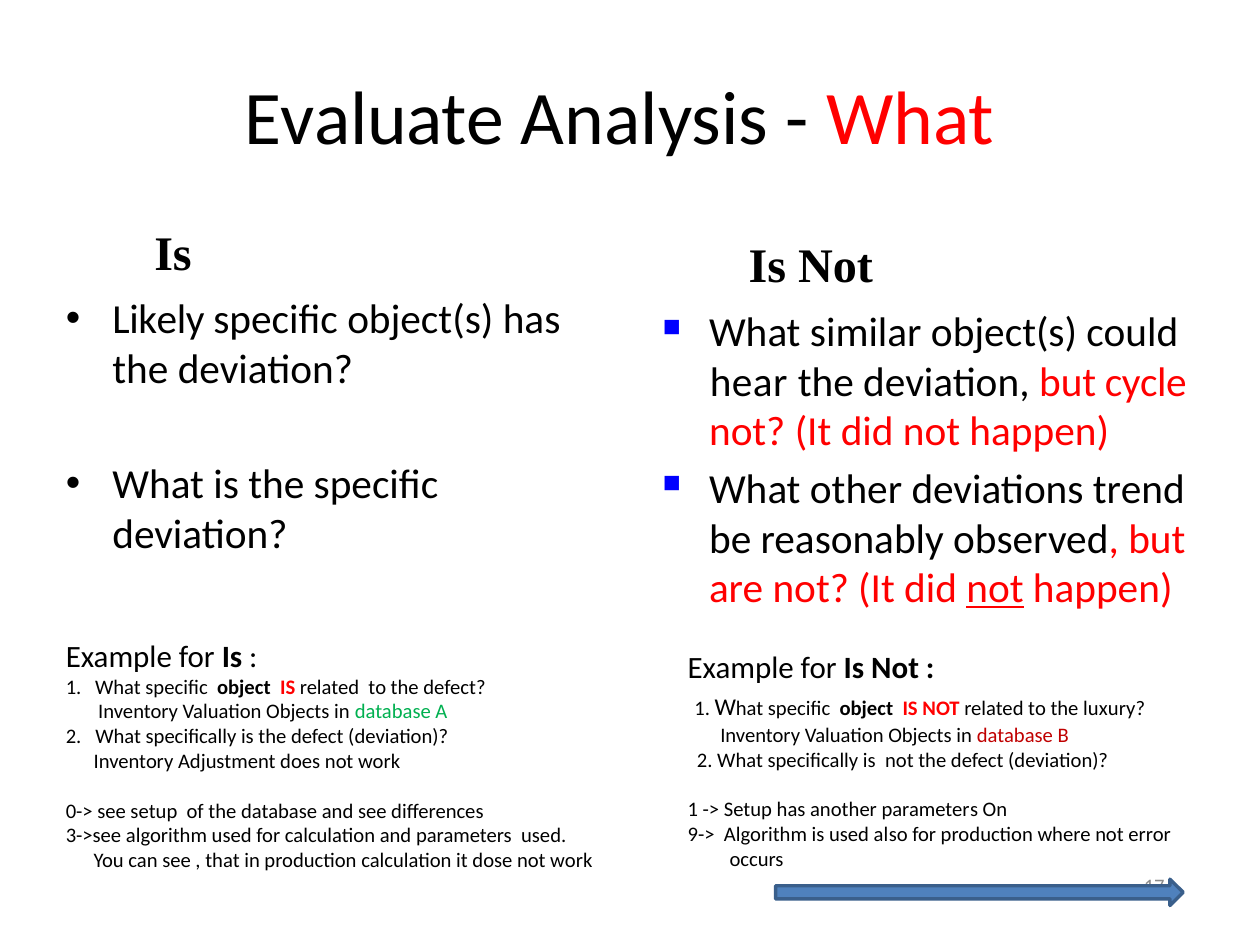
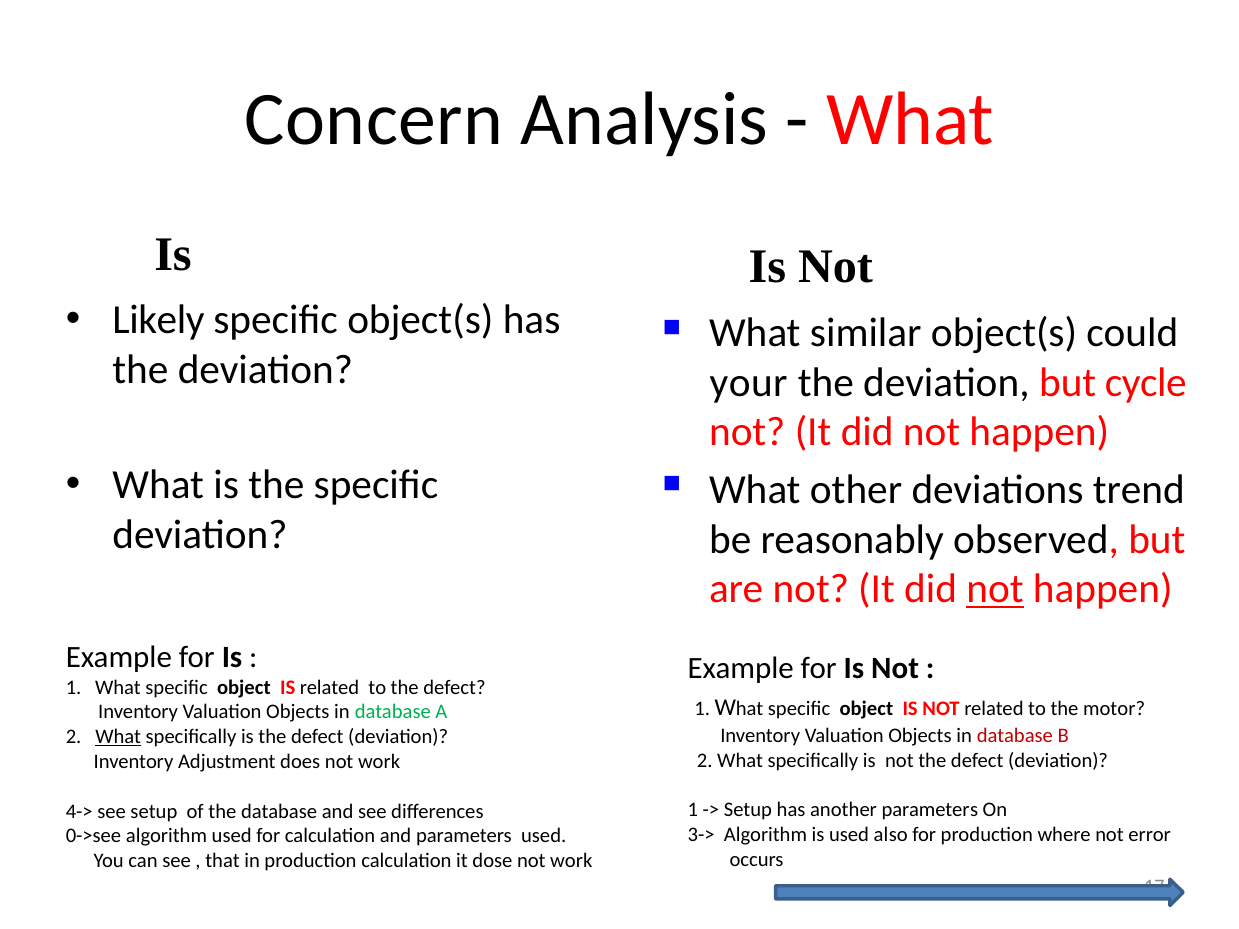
Evaluate: Evaluate -> Concern (374, 120)
hear: hear -> your (749, 383)
luxury: luxury -> motor (1114, 709)
What underline: none -> present (118, 737)
0->: 0-> -> 4-> (79, 811)
9->: 9-> -> 3-> (701, 835)
3->see: 3->see -> 0->see (93, 836)
